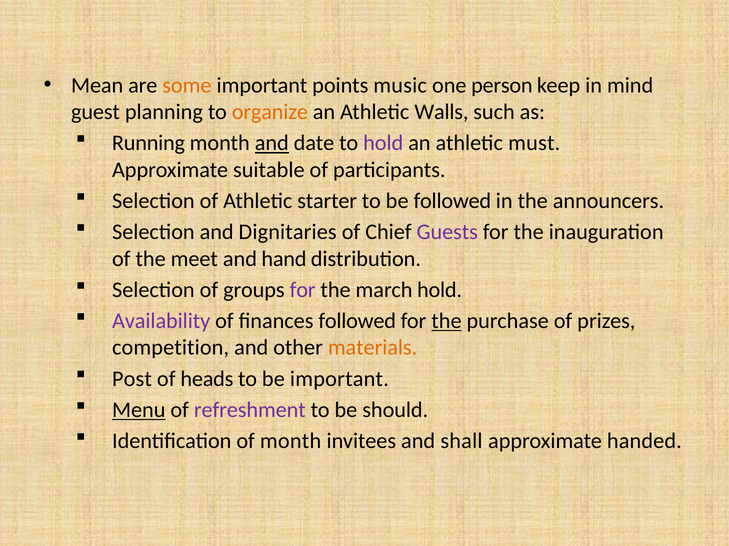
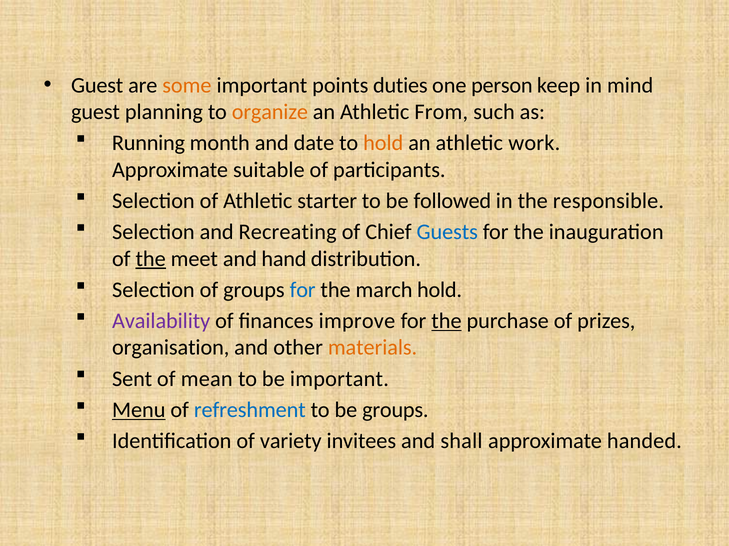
Mean: Mean -> Guest (97, 85)
music: music -> duties (400, 85)
Walls: Walls -> From (441, 112)
and underline: present -> none (272, 143)
hold colour: purple -> orange (383, 143)
must: must -> work (534, 143)
announcers: announcers -> responsible (608, 201)
Dignitaries: Dignitaries -> Recreating (288, 232)
Guests colour: purple -> blue (447, 232)
the underline: none -> present (151, 259)
for colour: purple -> blue (303, 290)
finances followed: followed -> improve (357, 321)
competition: competition -> organisation (171, 348)
Post: Post -> Sent (132, 379)
heads: heads -> mean (207, 379)
refreshment colour: purple -> blue (250, 410)
be should: should -> groups (395, 410)
of month: month -> variety (291, 442)
